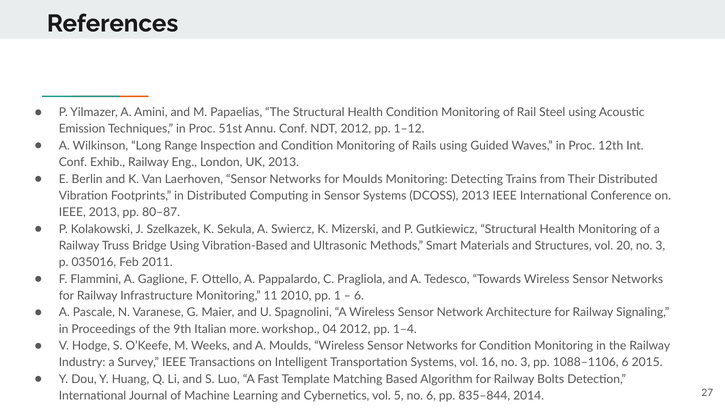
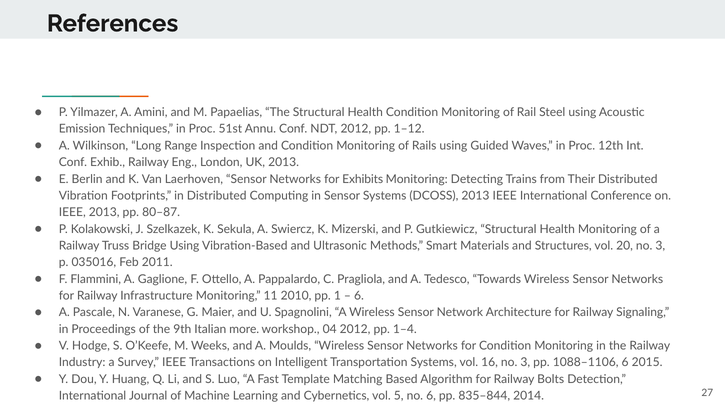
for Moulds: Moulds -> Exhibits (363, 179)
